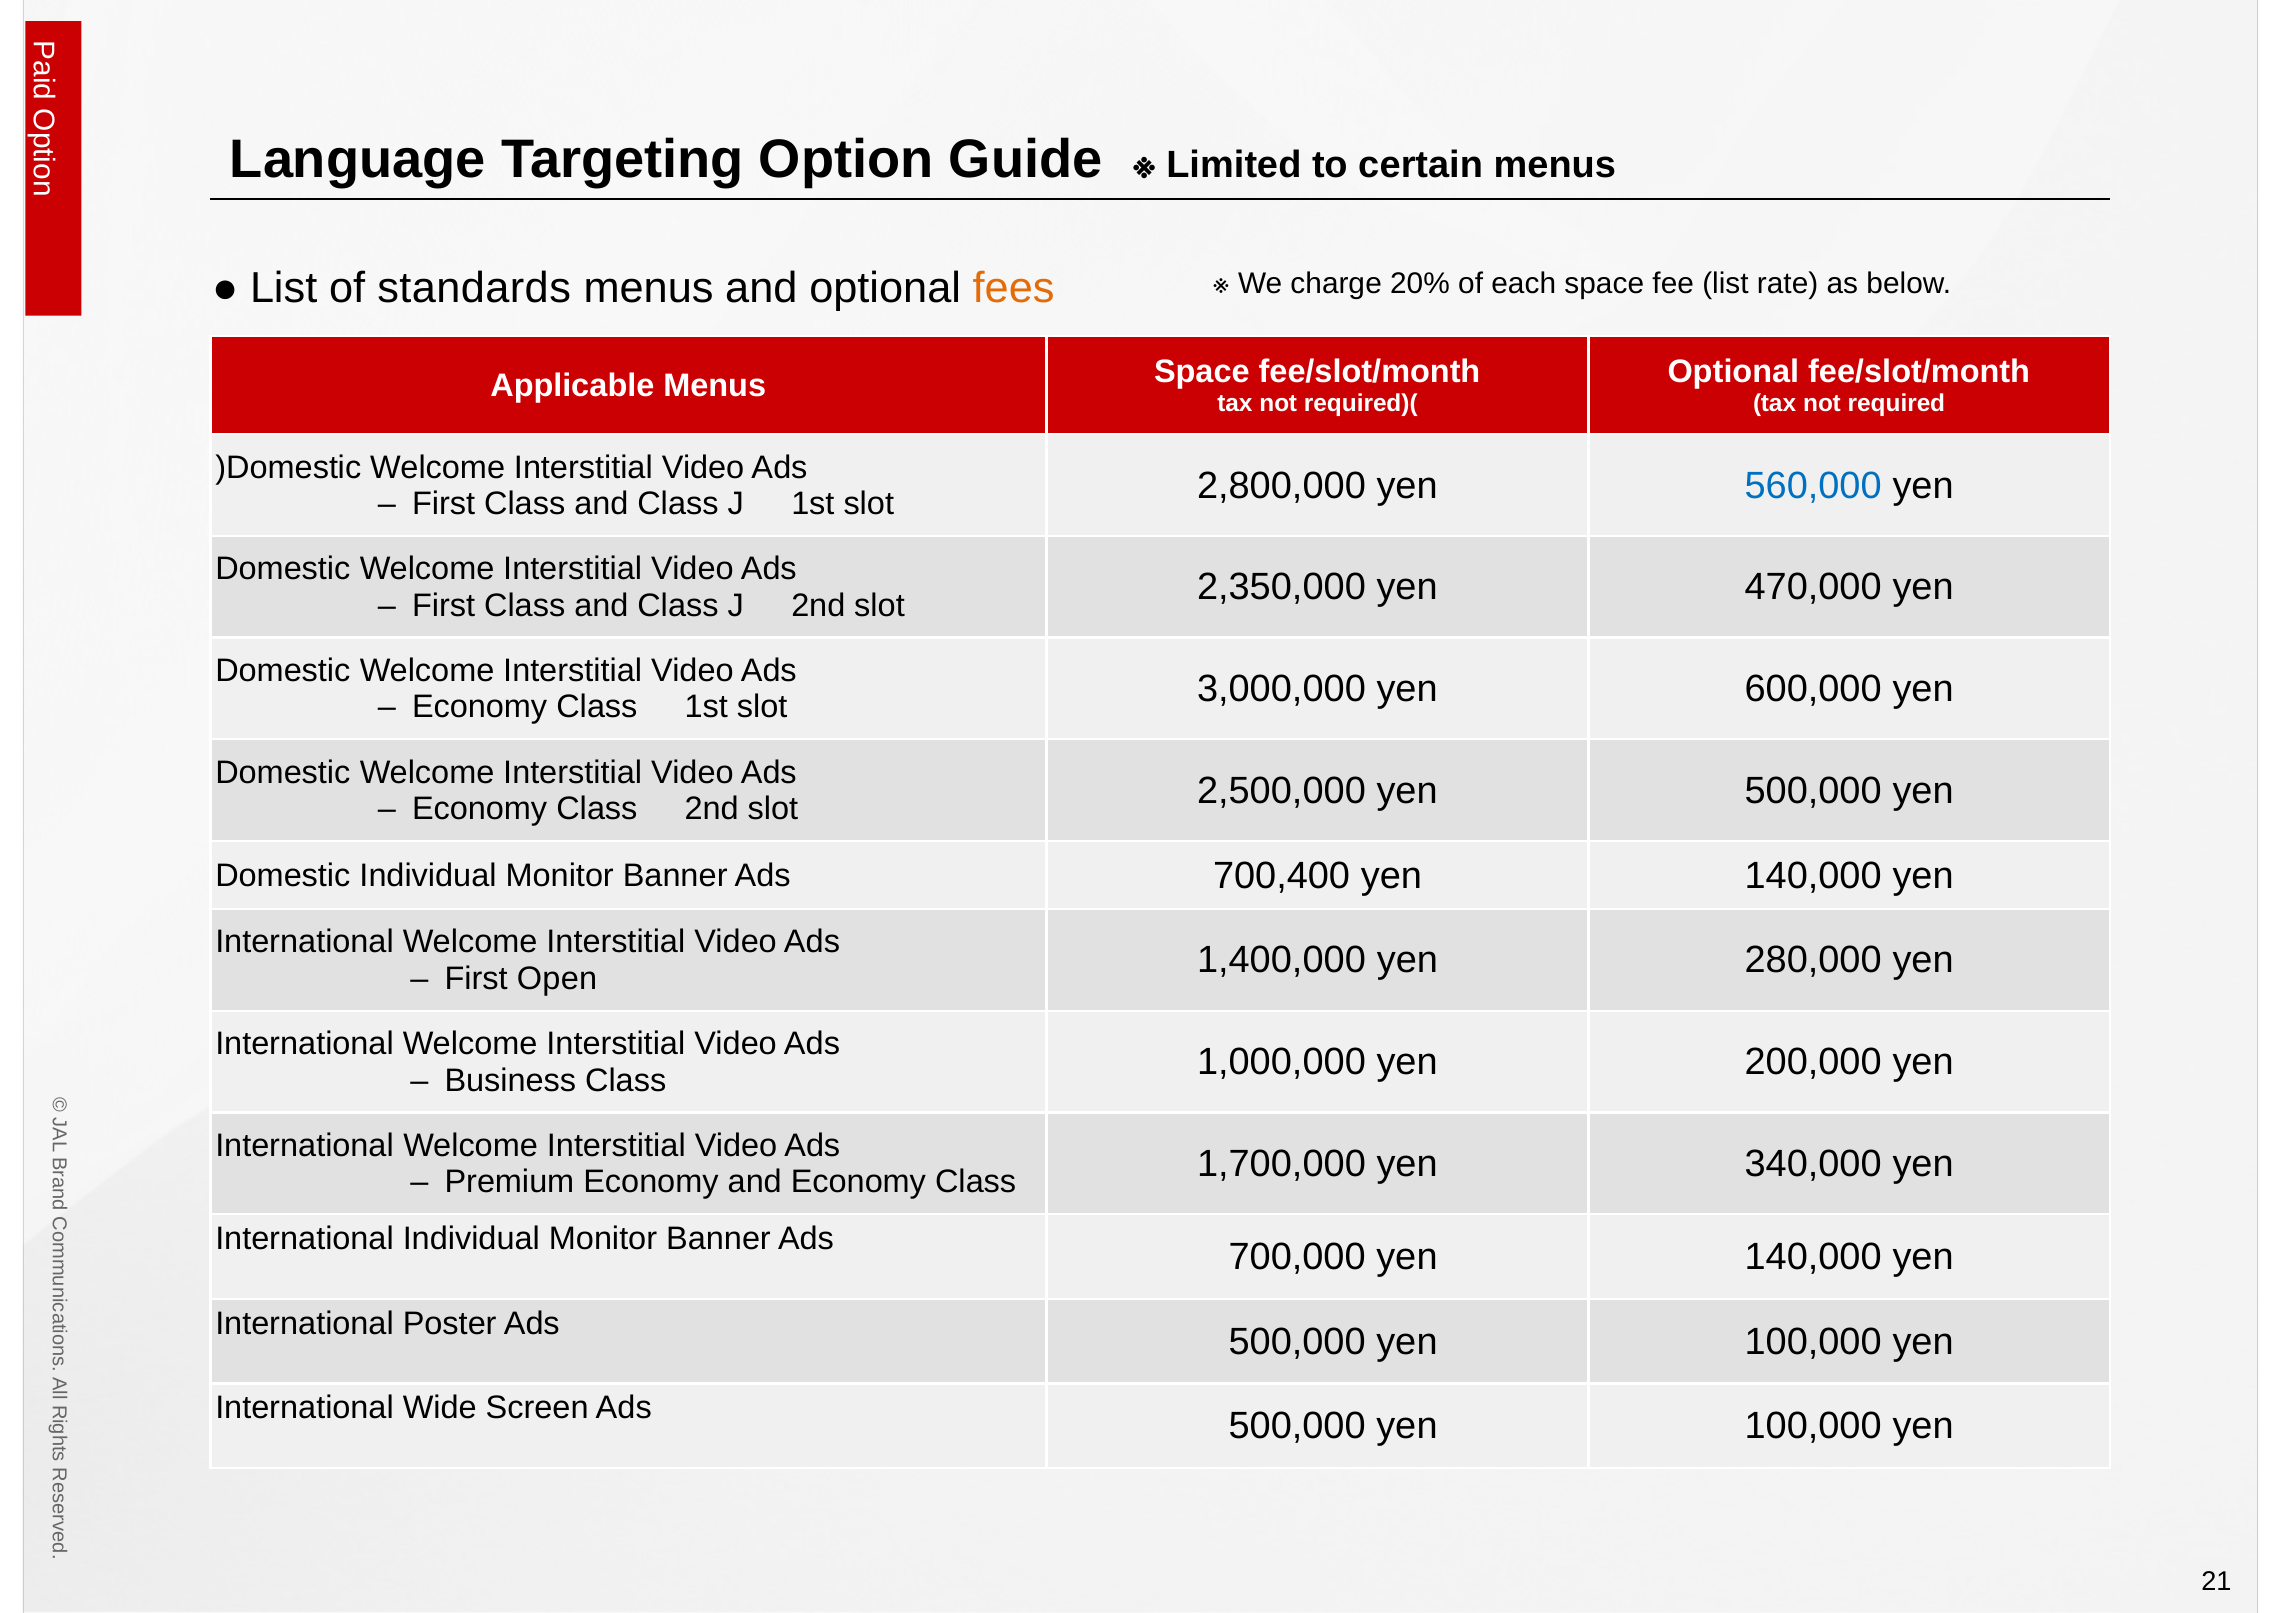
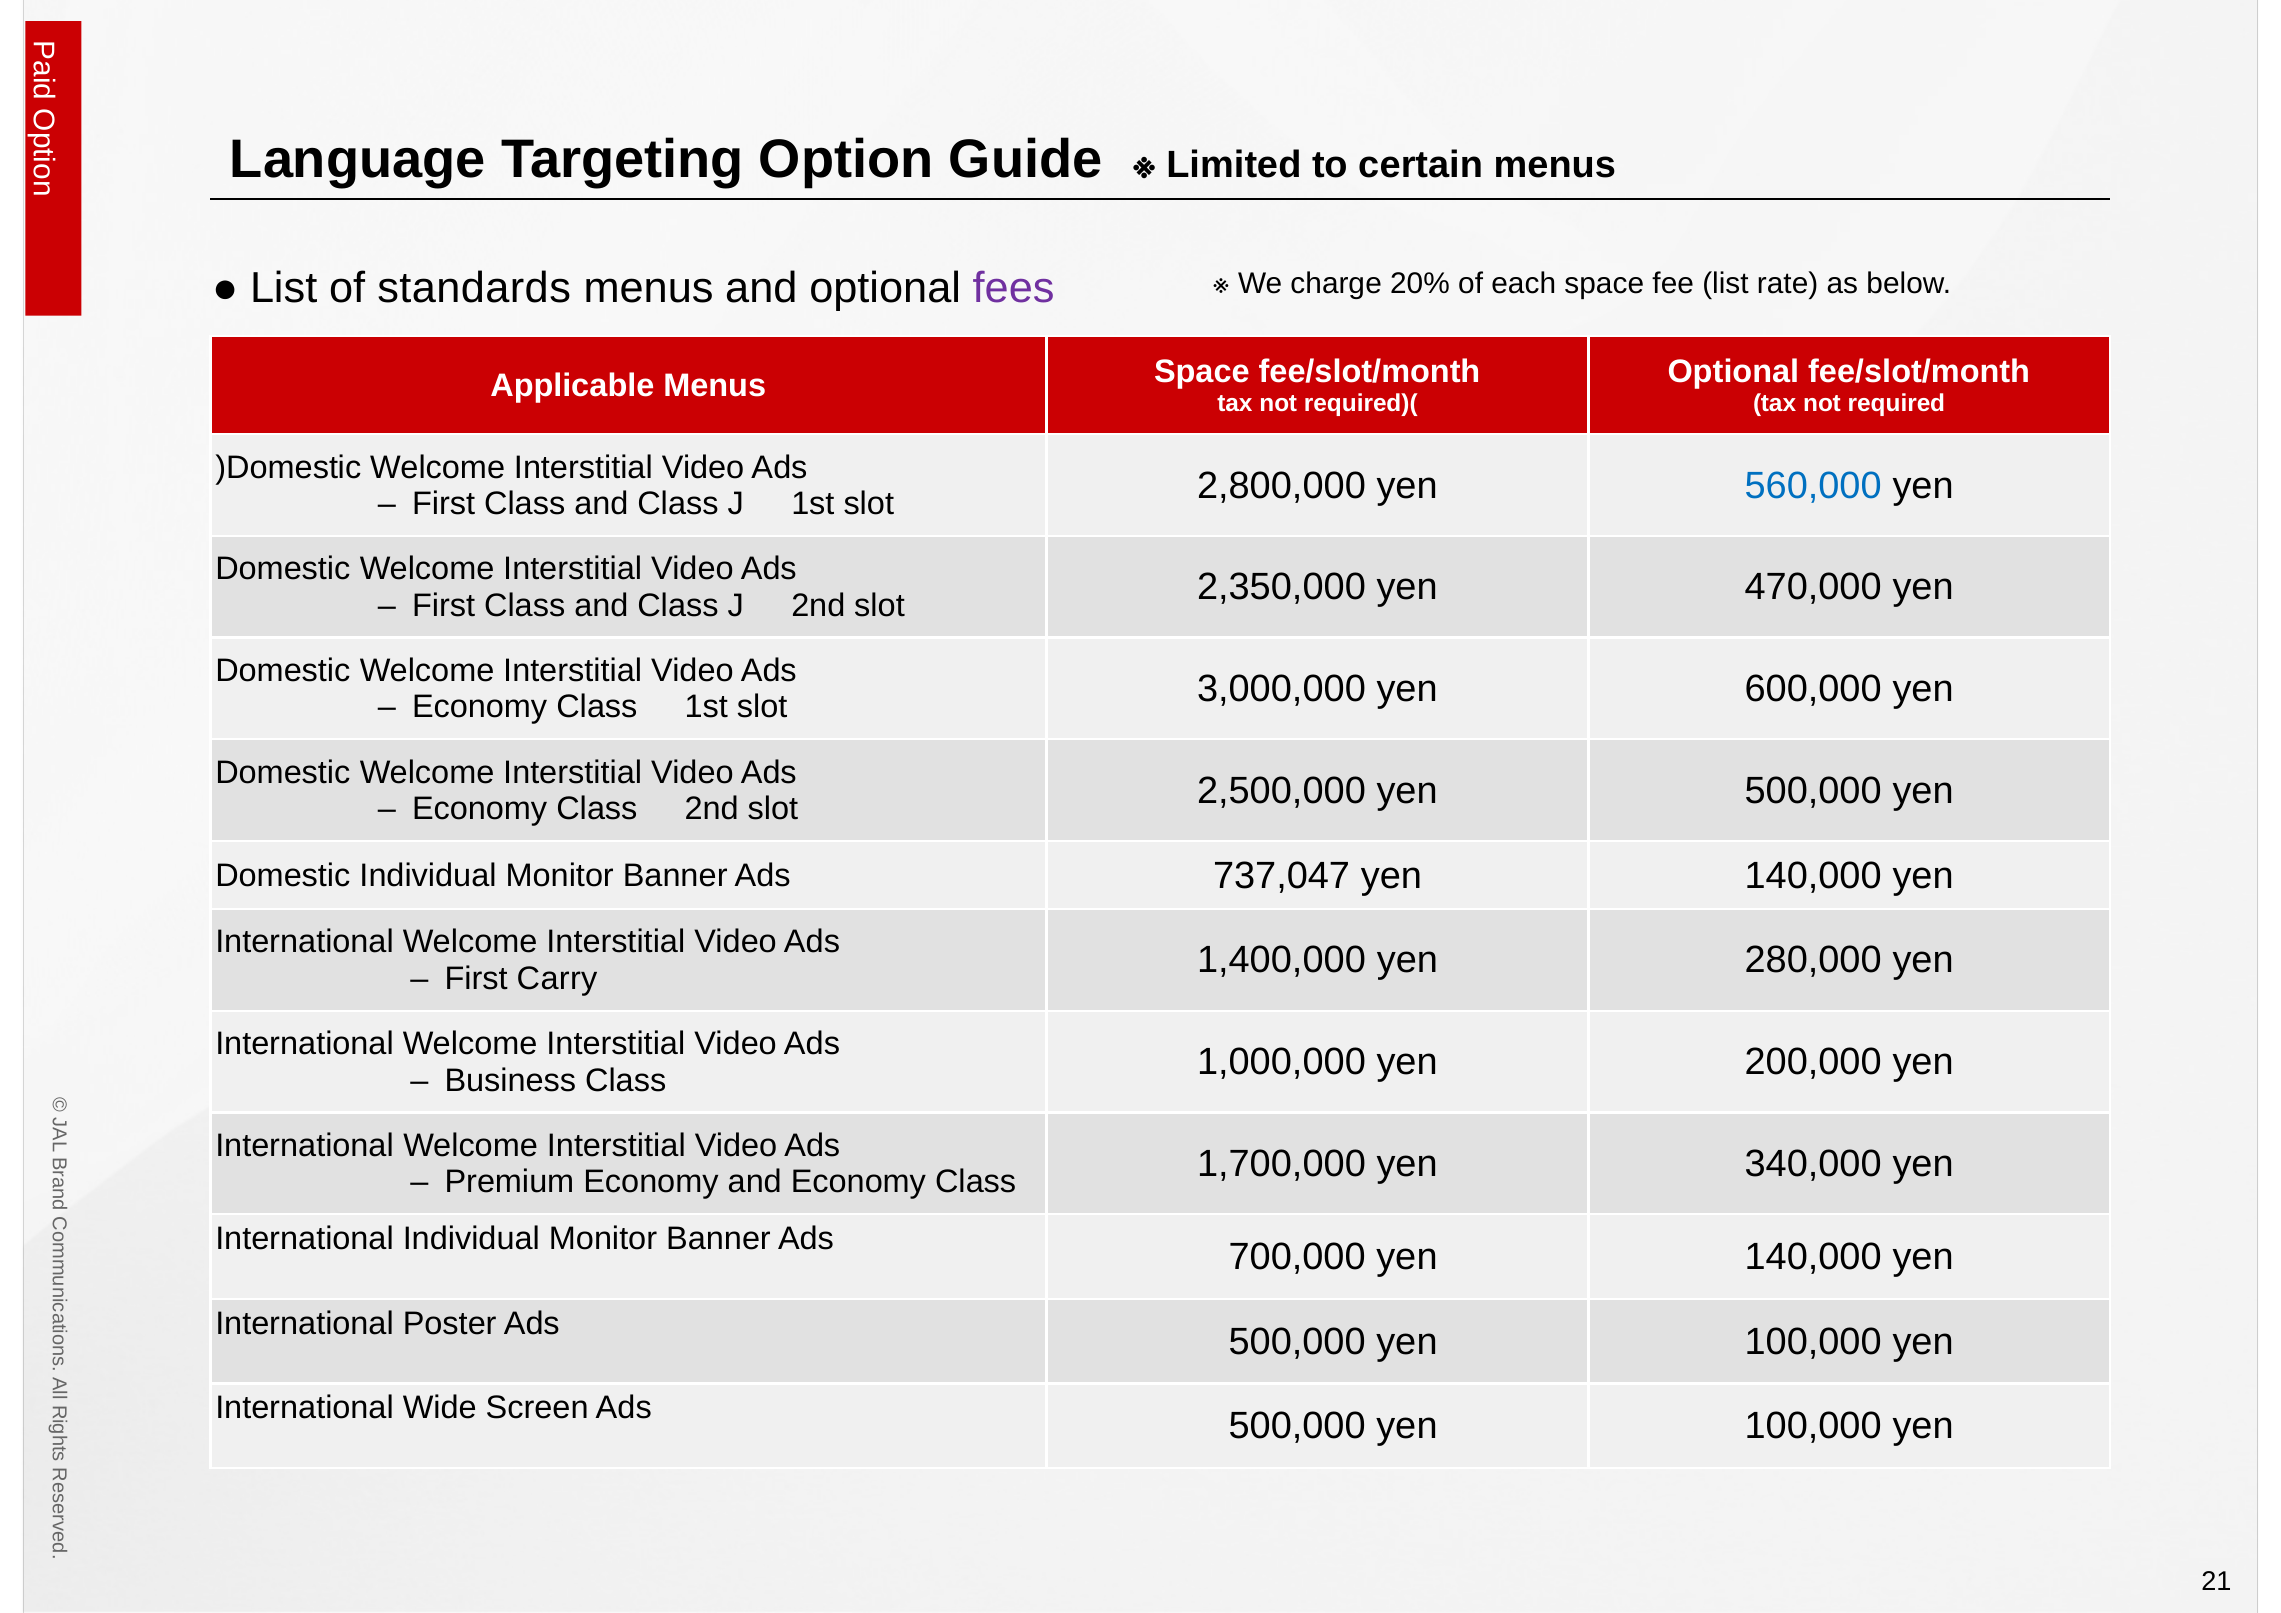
fees colour: orange -> purple (1014, 288)
700,400: 700,400 -> 737,047 (1282, 876)
Open: Open -> Carry (557, 979)
